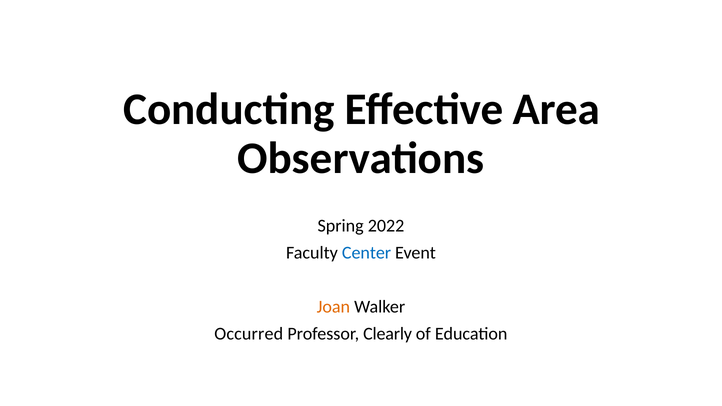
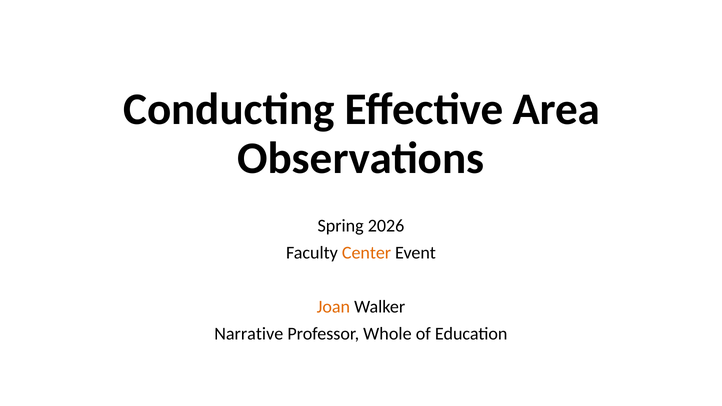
2022: 2022 -> 2026 (386, 226)
Center colour: blue -> orange (367, 253)
Occurred: Occurred -> Narrative (249, 334)
Clearly: Clearly -> Whole (387, 334)
